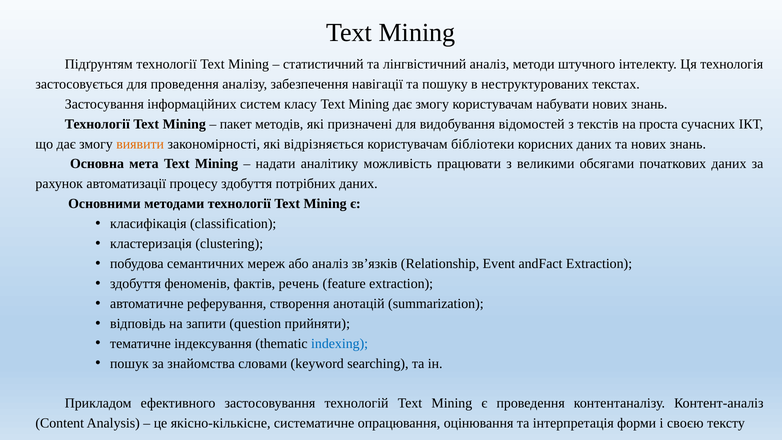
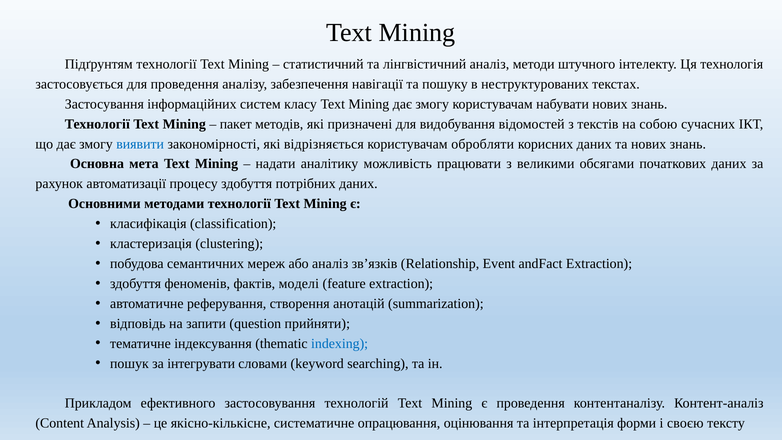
проста: проста -> собою (658, 124)
виявити colour: orange -> blue (140, 144)
бібліотеки: бібліотеки -> обробляти (483, 144)
речень: речень -> моделі (299, 284)
знайомства: знайомства -> інтегрувати (201, 363)
